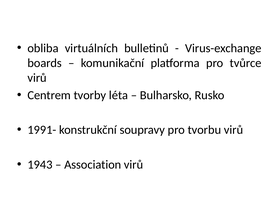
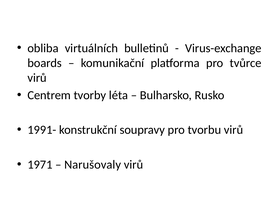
1943: 1943 -> 1971 (40, 164)
Association: Association -> Narušovaly (93, 164)
